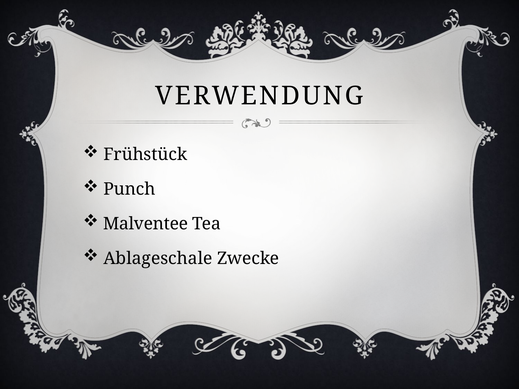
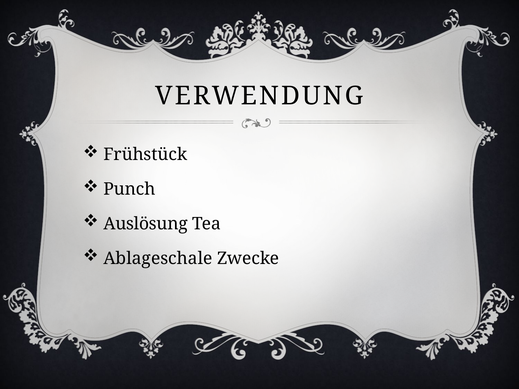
Malventee: Malventee -> Auslösung (146, 224)
